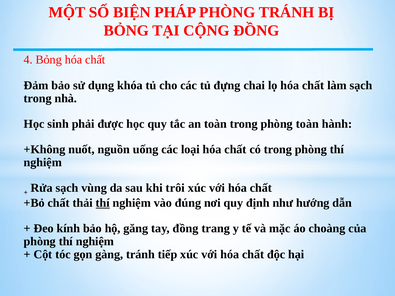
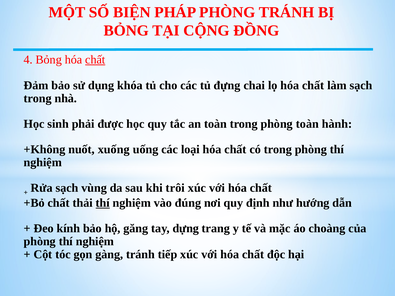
chất underline: none -> present (95, 60)
nguồn: nguồn -> xuống (114, 150)
tay đồng: đồng -> dựng (186, 229)
